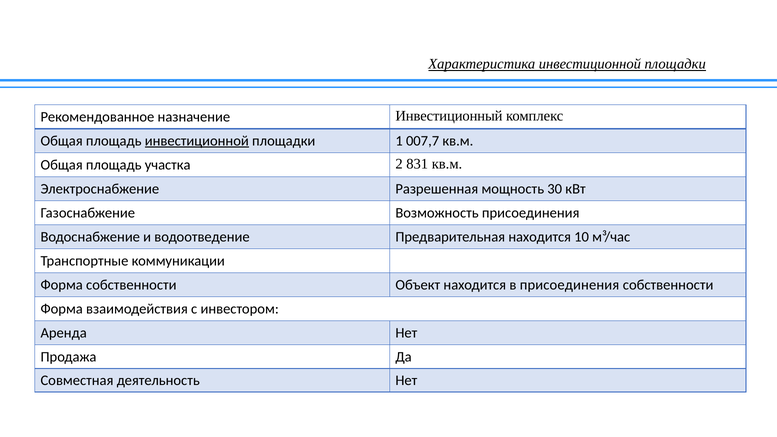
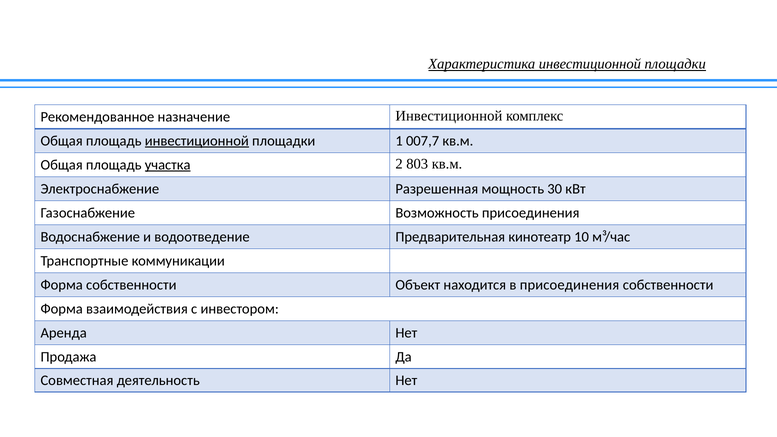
назначение Инвестиционный: Инвестиционный -> Инвестиционной (449, 116)
участка underline: none -> present (168, 165)
831: 831 -> 803 (417, 164)
Предварительная находится: находится -> кинотеатр (540, 237)
